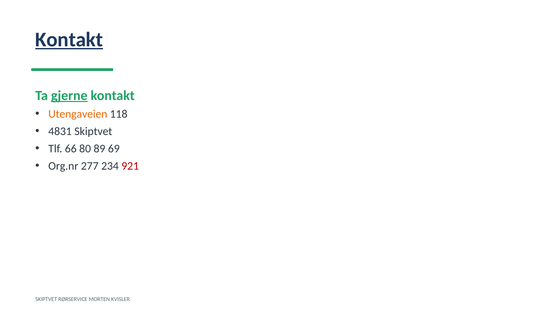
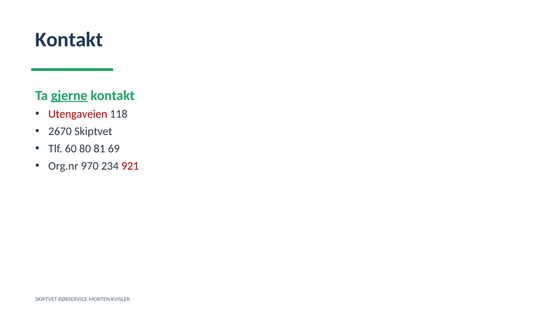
Kontakt underline: present -> none (69, 40)
Utengaveien colour: orange -> red (78, 114)
4831: 4831 -> 2670 (60, 131)
66: 66 -> 60 (71, 149)
89: 89 -> 81 (99, 149)
277: 277 -> 970 (90, 166)
